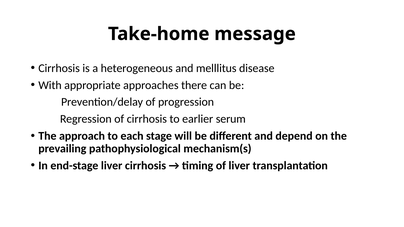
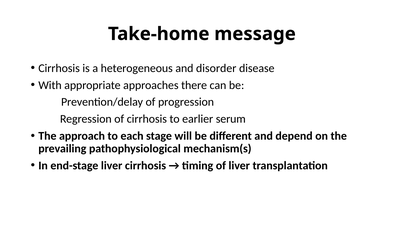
melllitus: melllitus -> disorder (216, 68)
